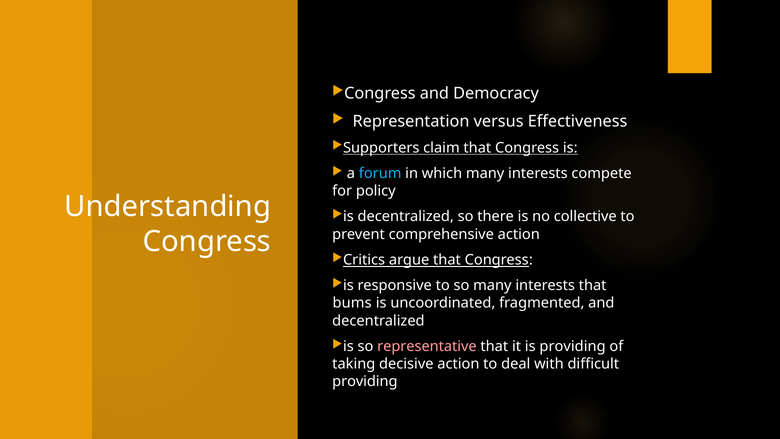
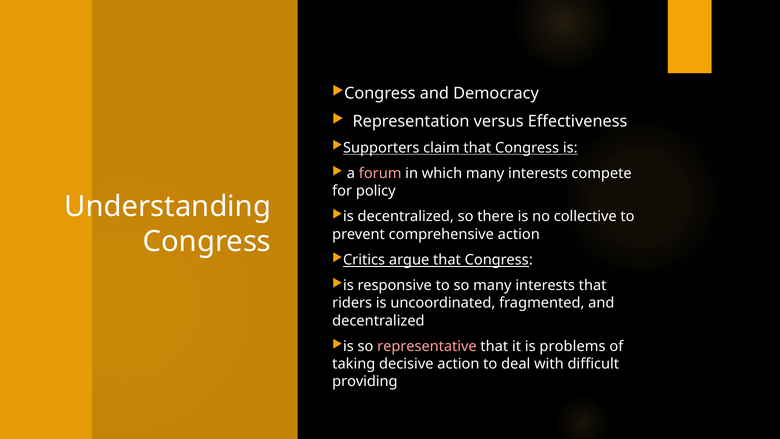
forum colour: light blue -> pink (380, 173)
bums: bums -> riders (352, 303)
is providing: providing -> problems (573, 346)
